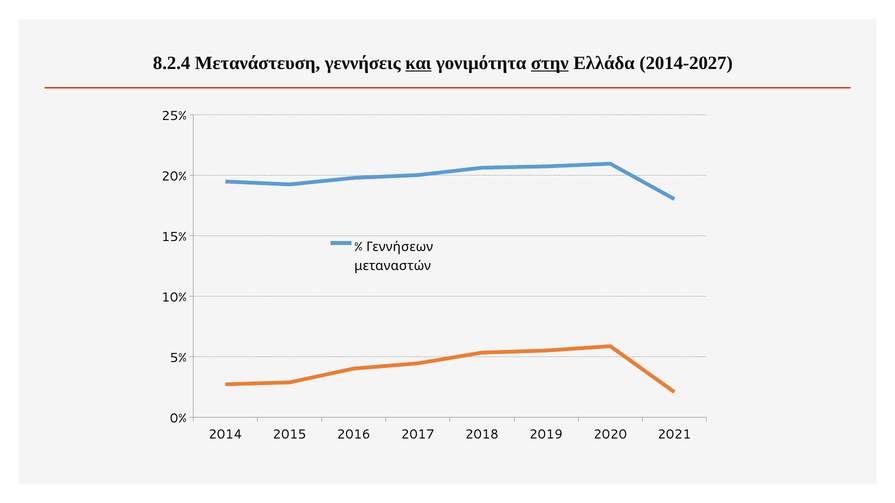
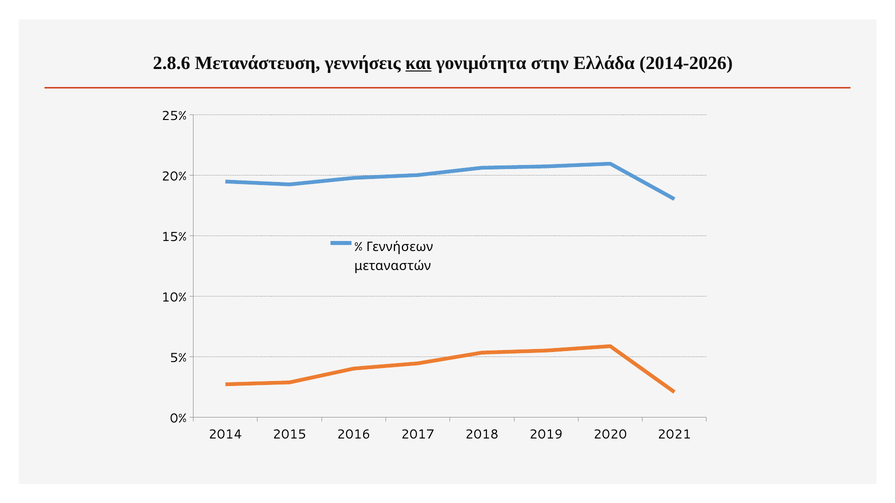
8.2.4: 8.2.4 -> 2.8.6 (172, 63)
στην underline: present -> none (550, 63)
2014-2027: 2014-2027 -> 2014-2026 (686, 63)
